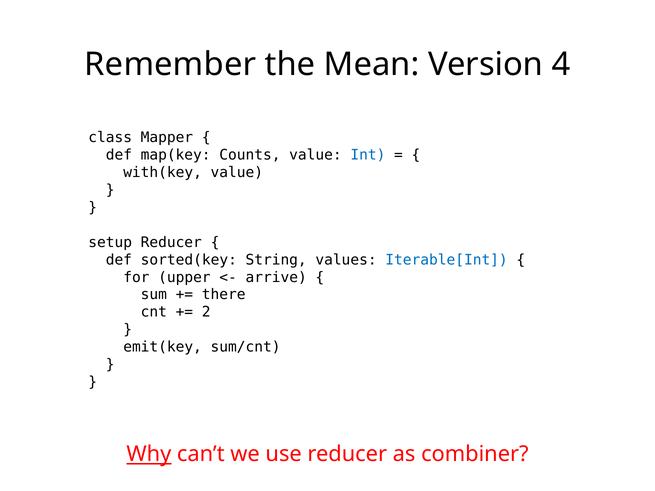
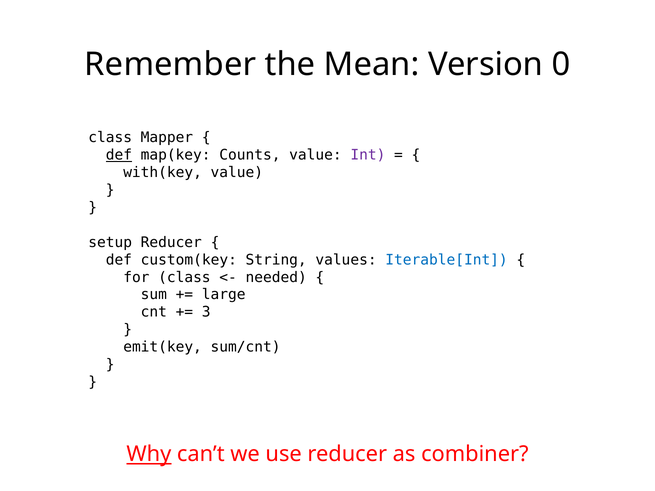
4: 4 -> 0 (561, 64)
def underline: none -> present (119, 155)
Int colour: blue -> purple (368, 155)
sorted(key: sorted(key -> custom(key (189, 260)
for upper: upper -> class (184, 277)
arrive: arrive -> needed (276, 277)
there: there -> large (224, 295)
2: 2 -> 3 (206, 312)
